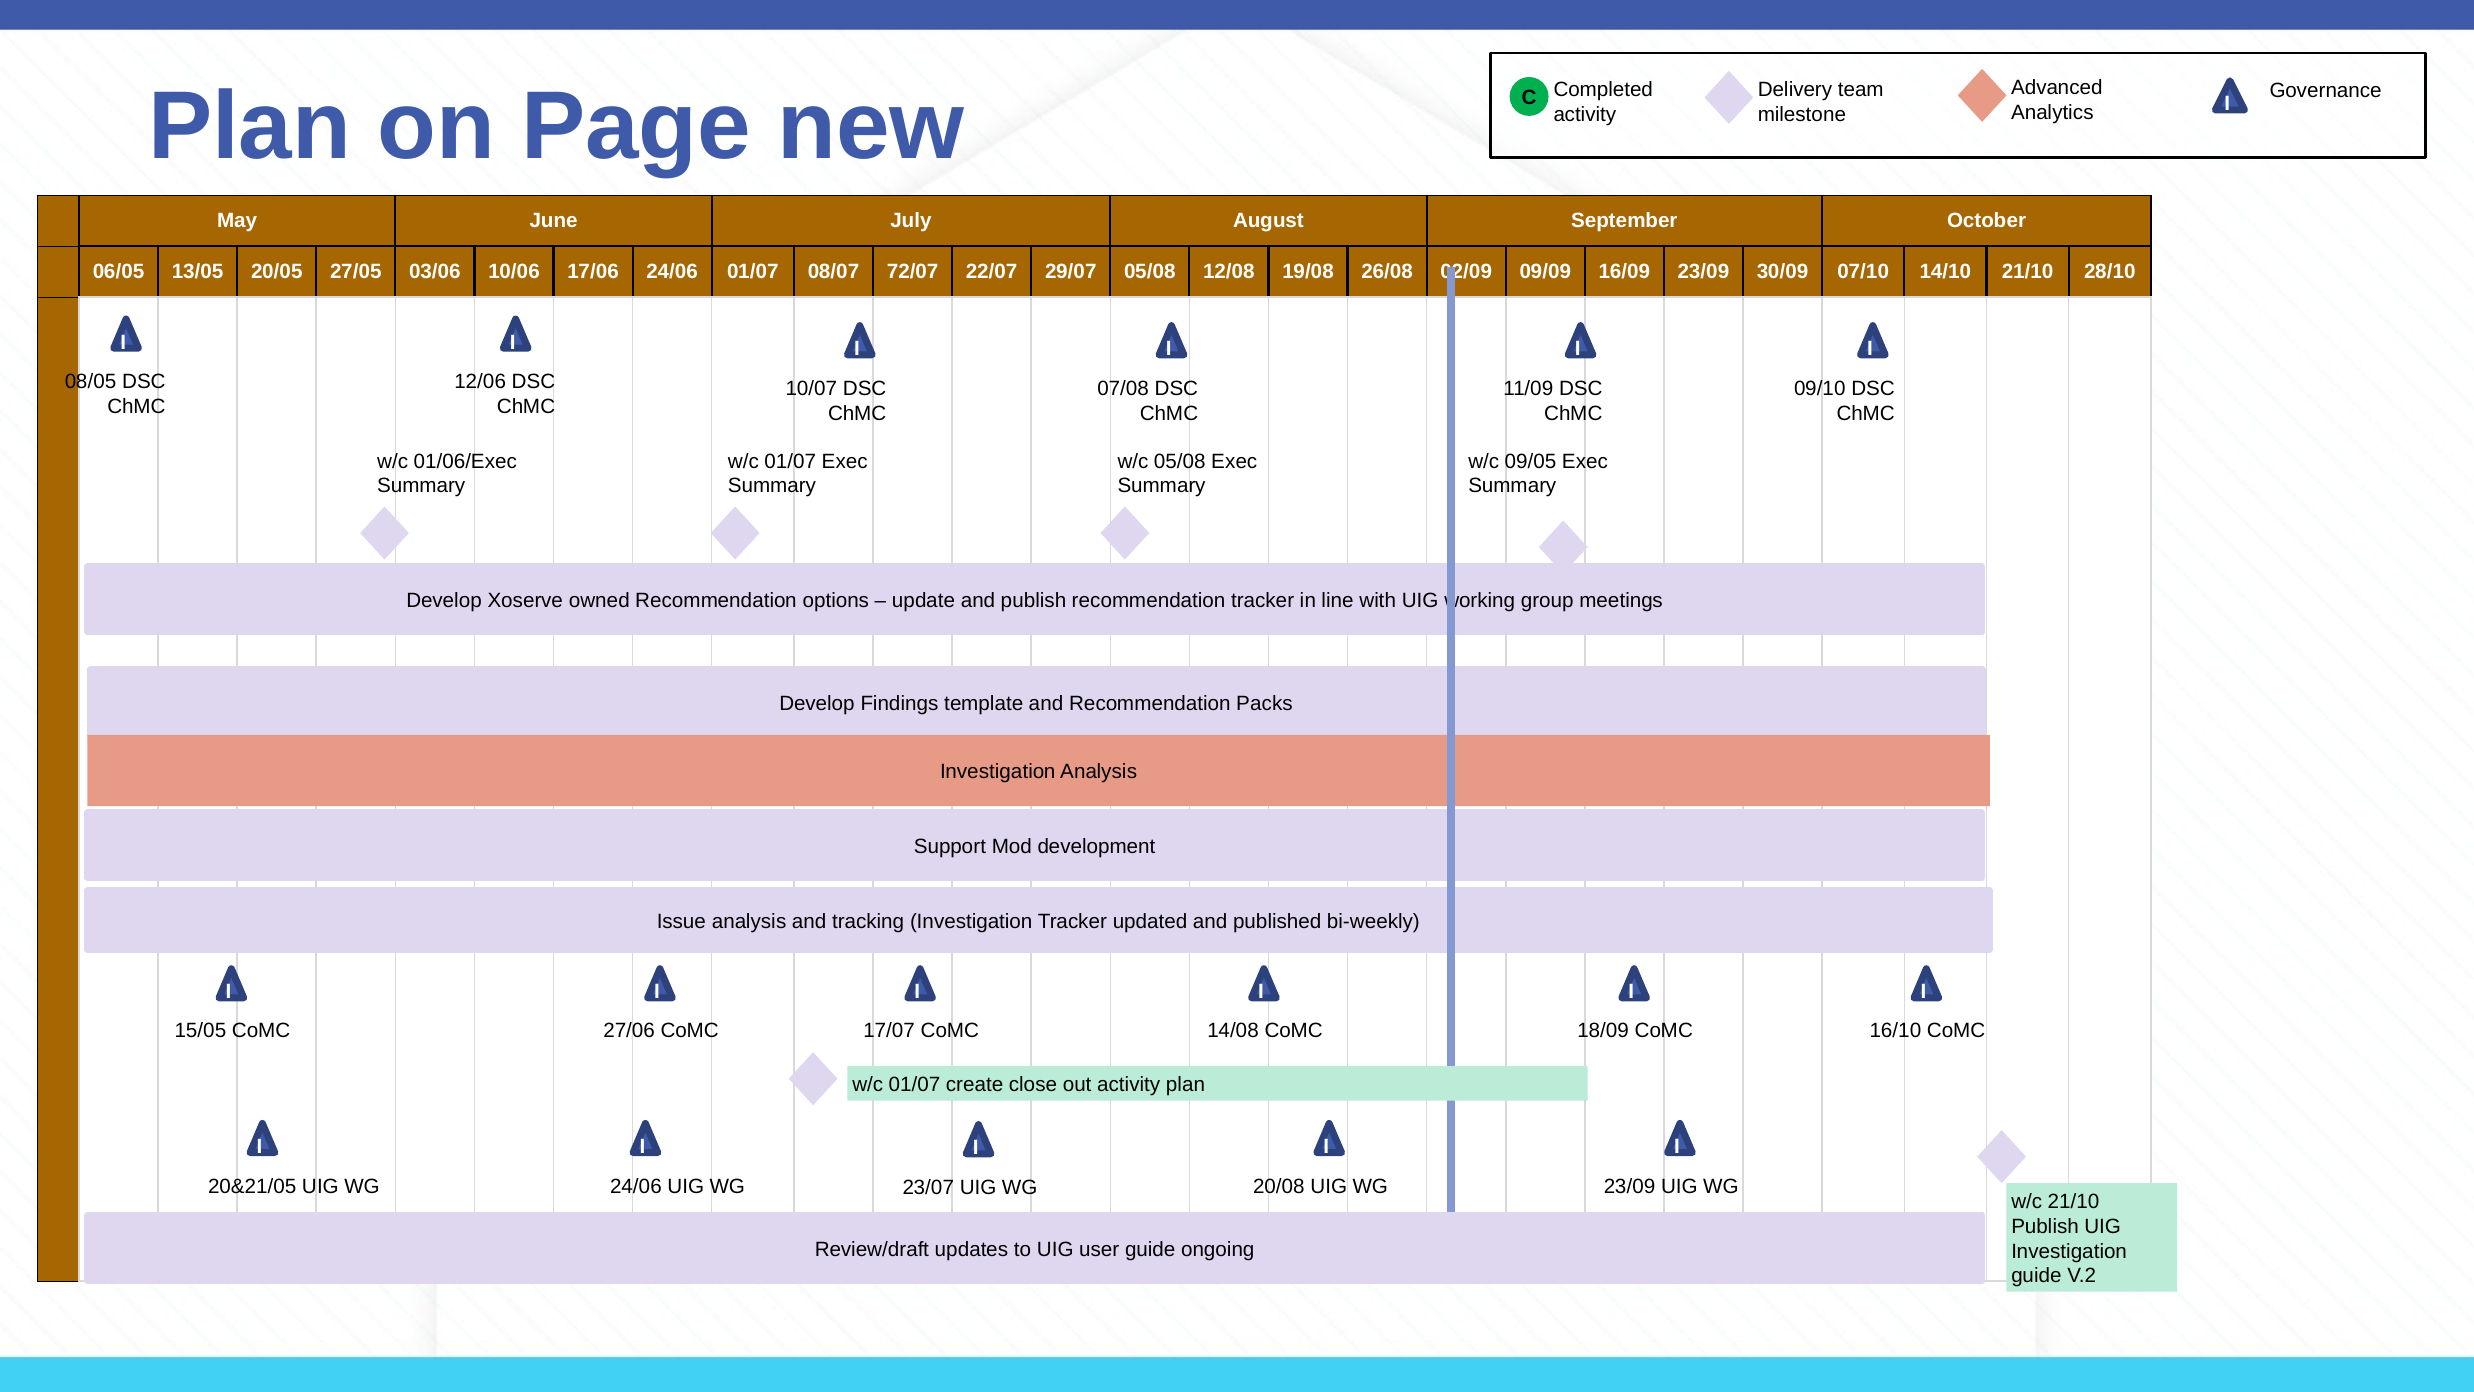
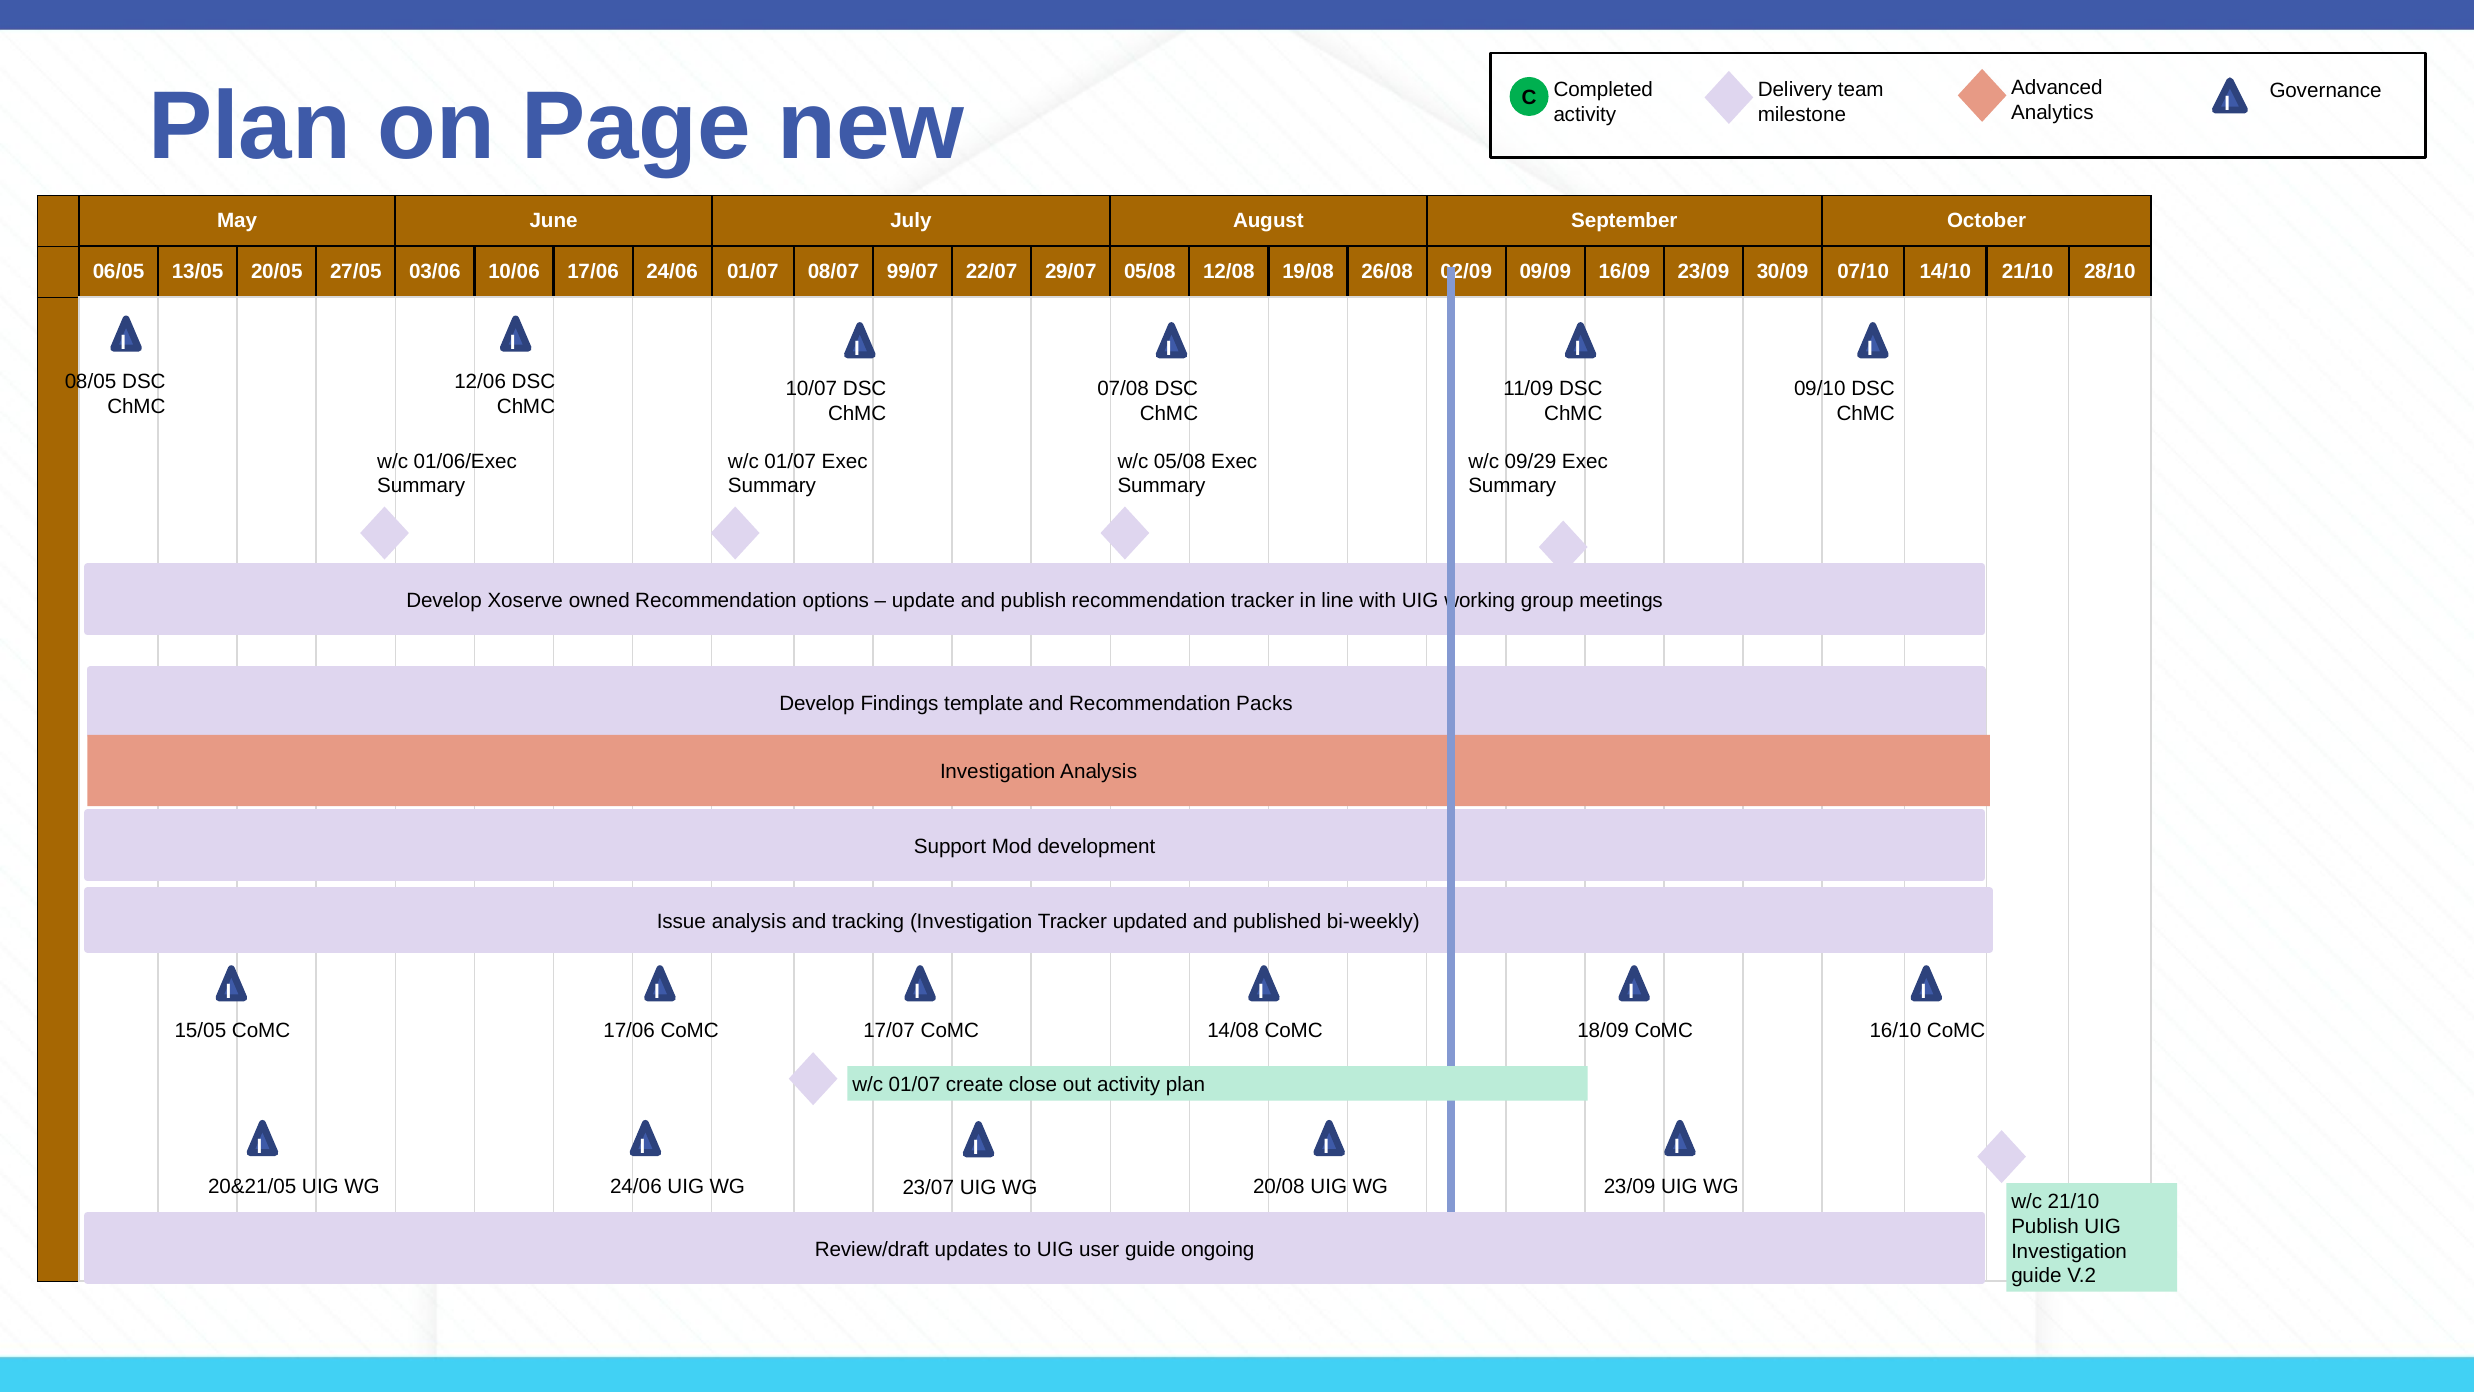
72/07: 72/07 -> 99/07 (913, 272)
09/05: 09/05 -> 09/29 (1531, 461)
27/06: 27/06 -> 17/06 (629, 1030)
